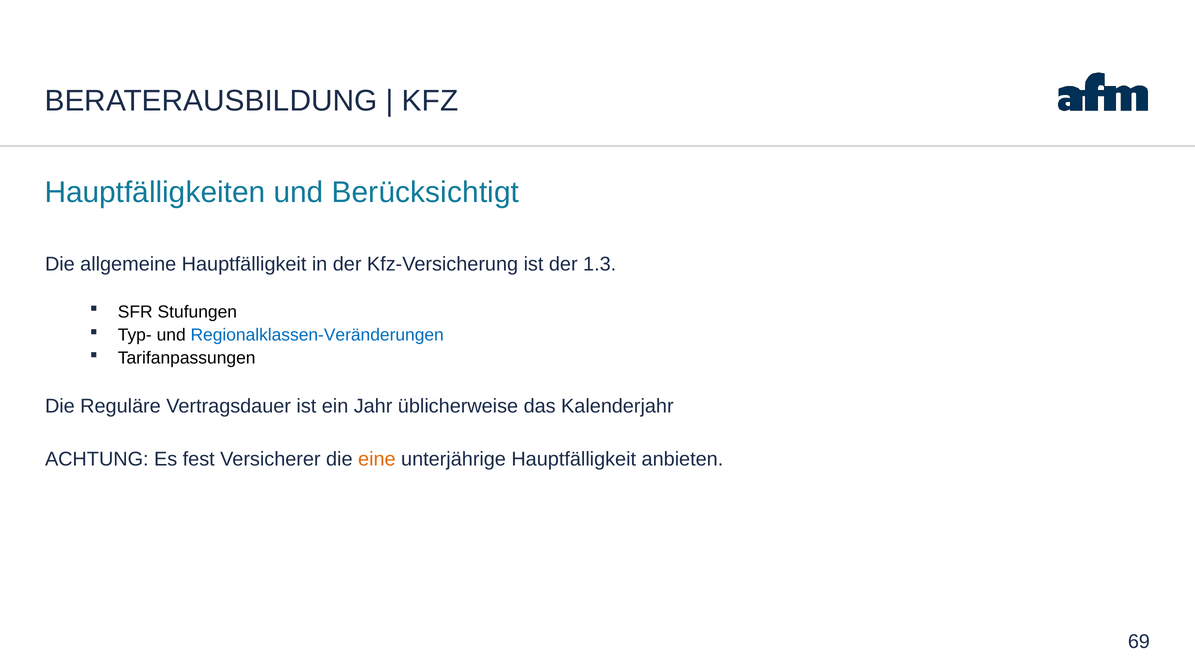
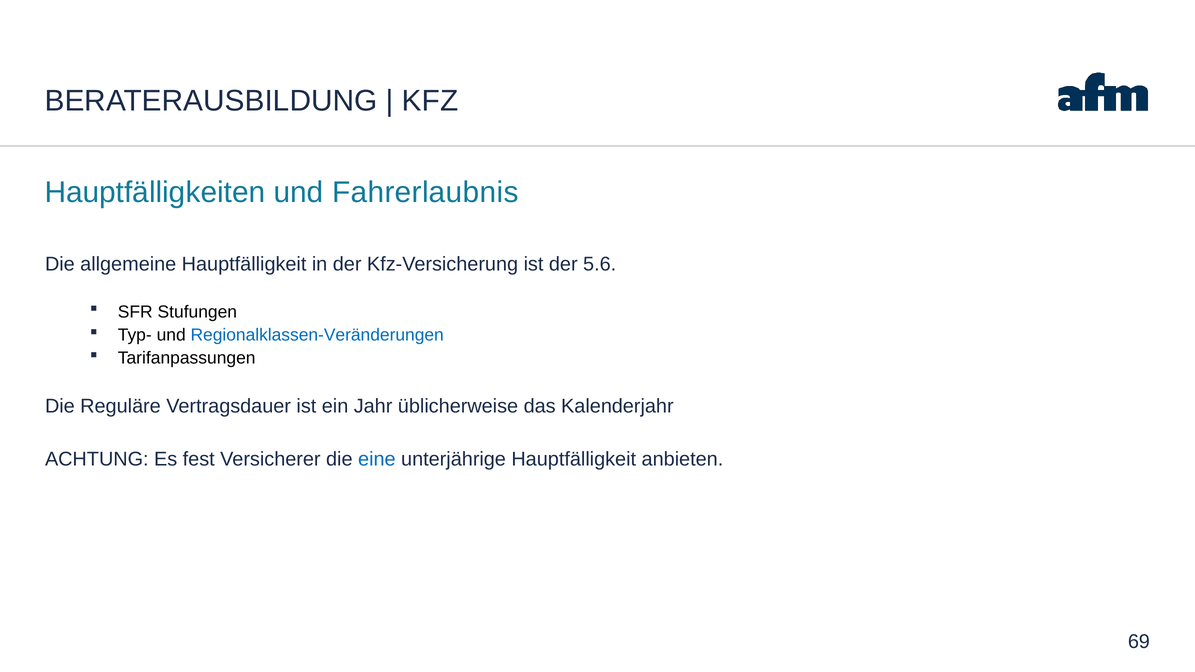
Berücksichtigt: Berücksichtigt -> Fahrerlaubnis (425, 192)
1.3: 1.3 -> 5.6 (600, 264)
eine colour: orange -> blue (377, 459)
